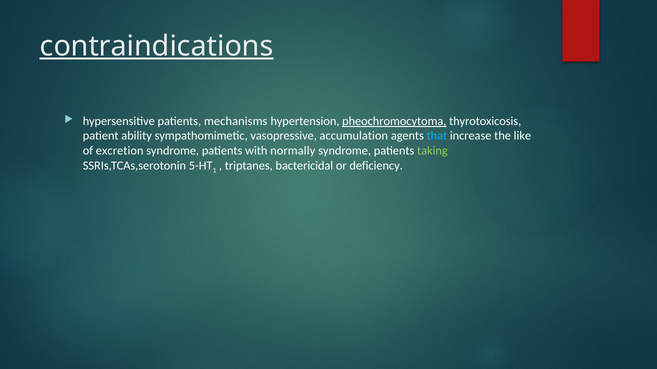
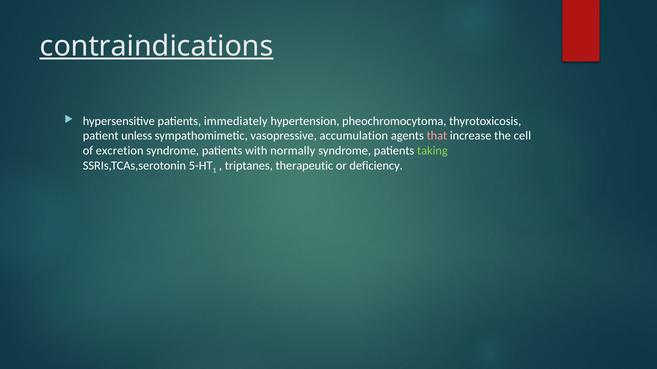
mechanisms: mechanisms -> immediately (236, 121)
pheochromocytoma underline: present -> none (394, 121)
ability: ability -> unless (137, 136)
that colour: light blue -> pink (437, 136)
like: like -> cell (522, 136)
bactericidal: bactericidal -> therapeutic (304, 166)
